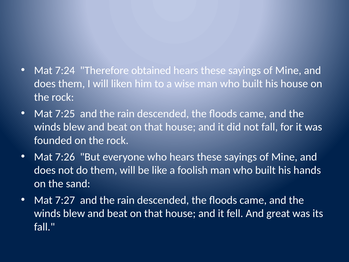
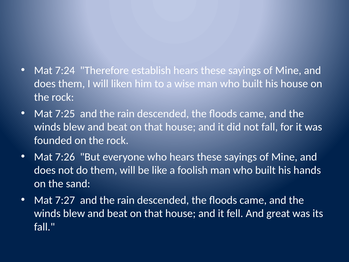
obtained: obtained -> establish (151, 70)
